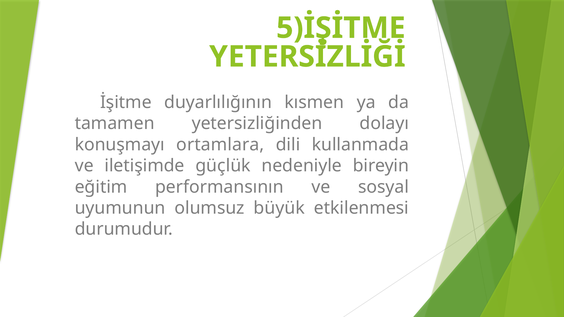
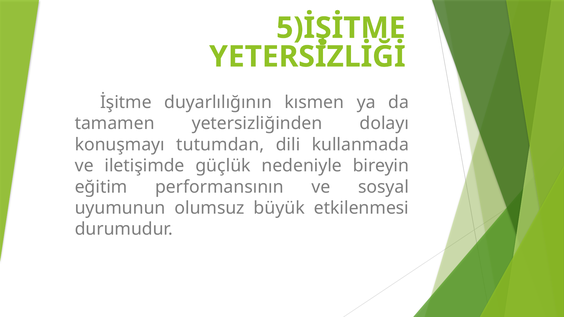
ortamlara: ortamlara -> tutumdan (220, 145)
